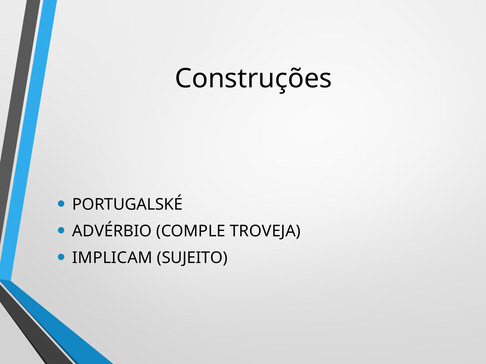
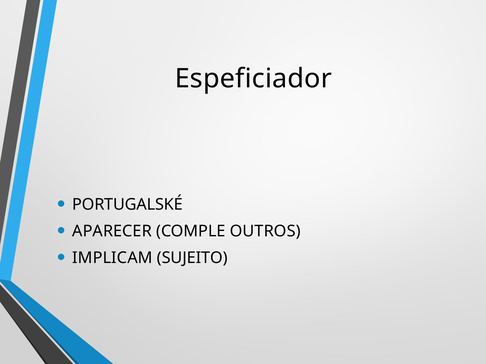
Construções: Construções -> Espeficiador (253, 79)
ADVÉRBIO: ADVÉRBIO -> APARECER (112, 231)
TROVEJA: TROVEJA -> OUTROS (265, 231)
